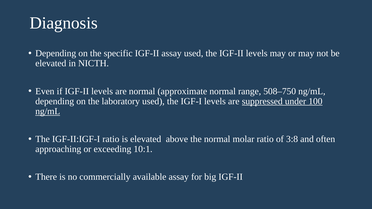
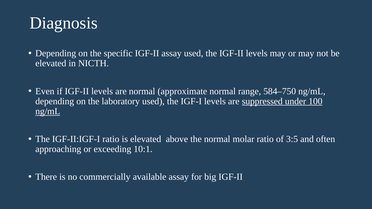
508–750: 508–750 -> 584–750 (280, 91)
3:8: 3:8 -> 3:5 (292, 139)
